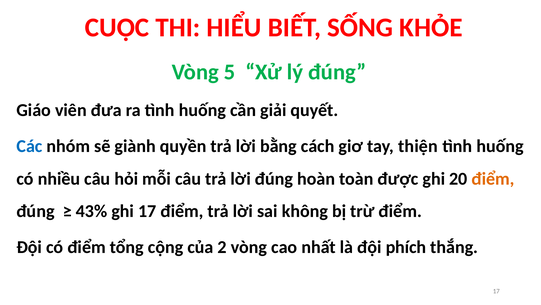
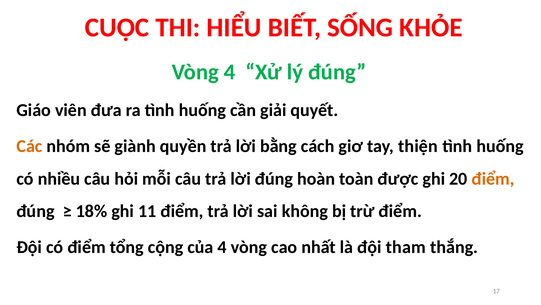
Vòng 5: 5 -> 4 (230, 72)
Các colour: blue -> orange (29, 146)
43%: 43% -> 18% (92, 211)
ghi 17: 17 -> 11 (147, 211)
của 2: 2 -> 4 (222, 247)
phích: phích -> tham (406, 247)
